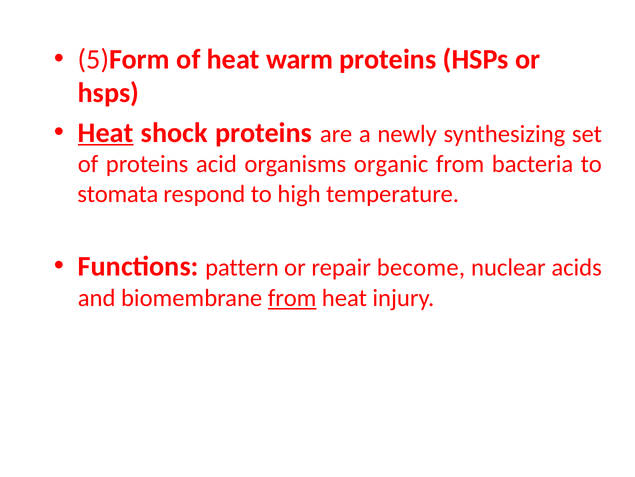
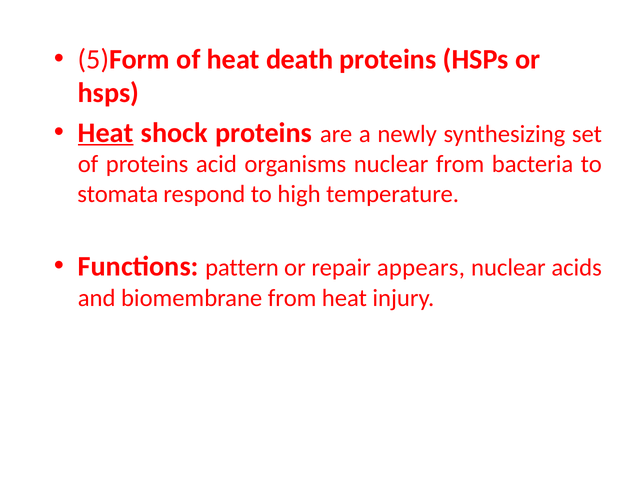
warm: warm -> death (300, 59)
organisms organic: organic -> nuclear (391, 164)
become: become -> appears (421, 267)
from underline: present -> none (292, 297)
